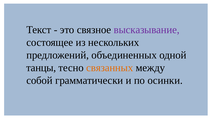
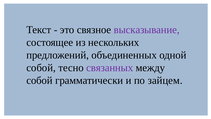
танцы: танцы -> собой (41, 68)
связанных colour: orange -> purple (110, 68)
осинки: осинки -> зайцем (165, 80)
